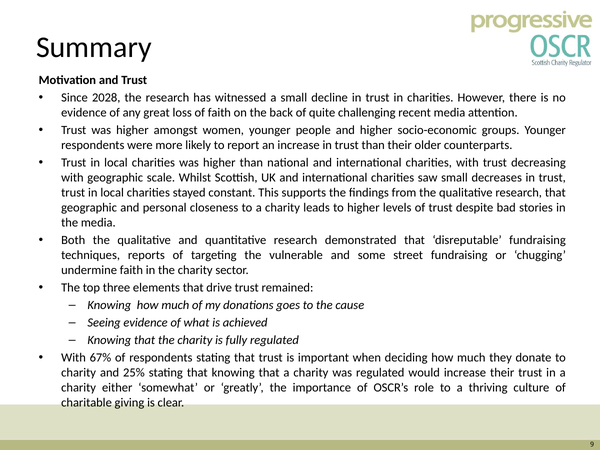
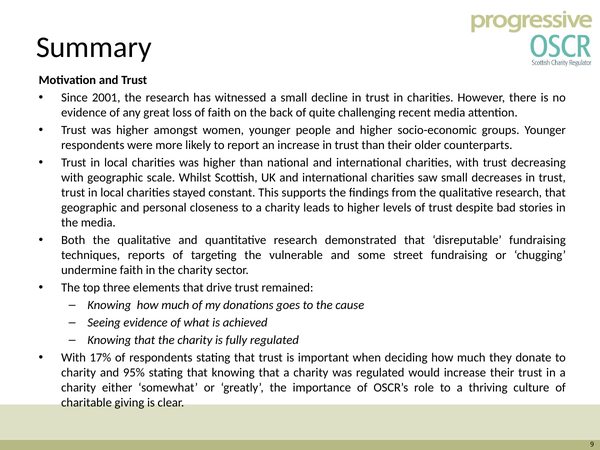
2028: 2028 -> 2001 (106, 98)
67%: 67% -> 17% (100, 358)
25%: 25% -> 95% (134, 373)
